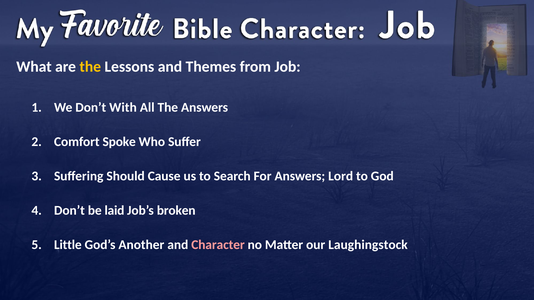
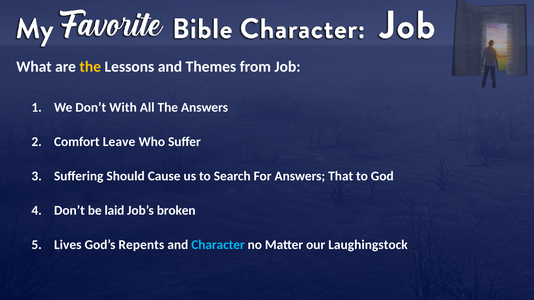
Spoke: Spoke -> Leave (119, 142)
Lord: Lord -> That (341, 176)
Little: Little -> Lives (68, 245)
Another: Another -> Repents (141, 245)
Character colour: pink -> light blue (218, 245)
